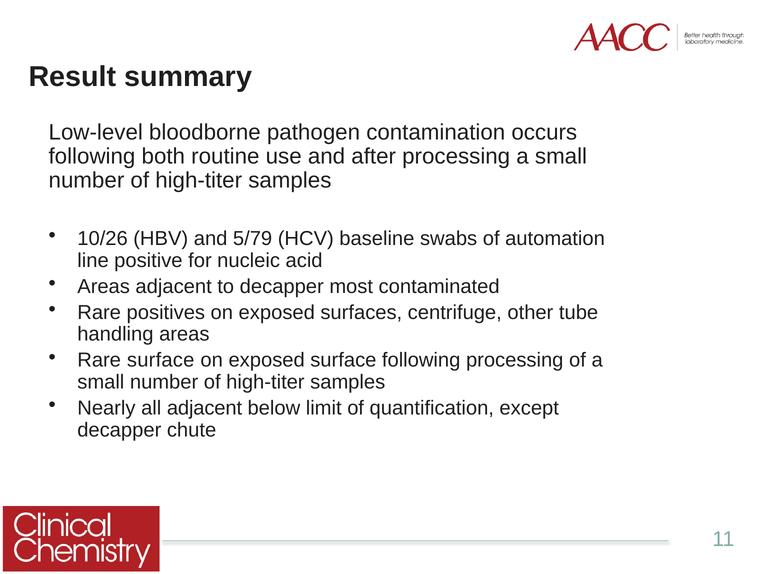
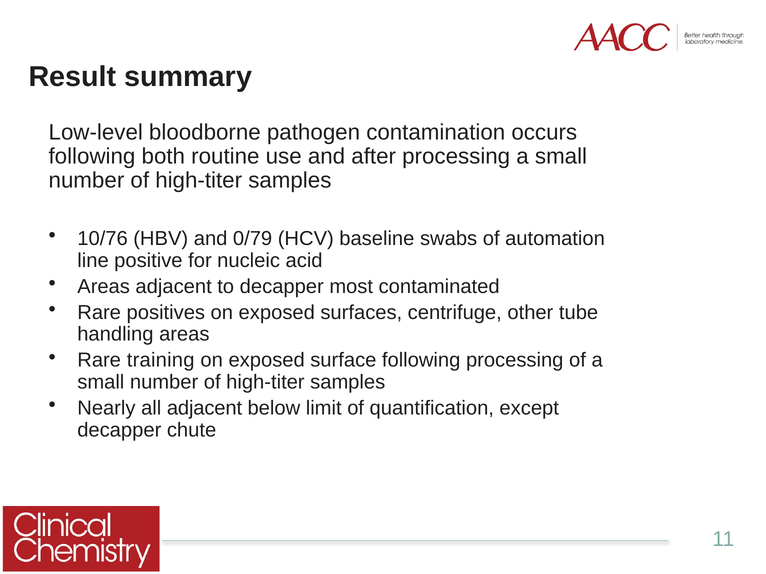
10/26: 10/26 -> 10/76 (103, 239)
5/79: 5/79 -> 0/79 (253, 239)
Rare surface: surface -> training (161, 361)
